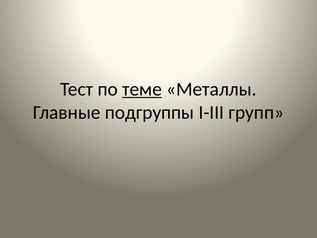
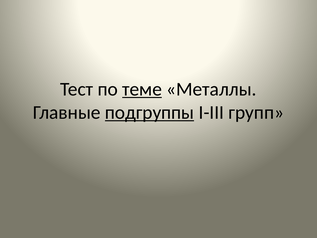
подгруппы underline: none -> present (150, 112)
